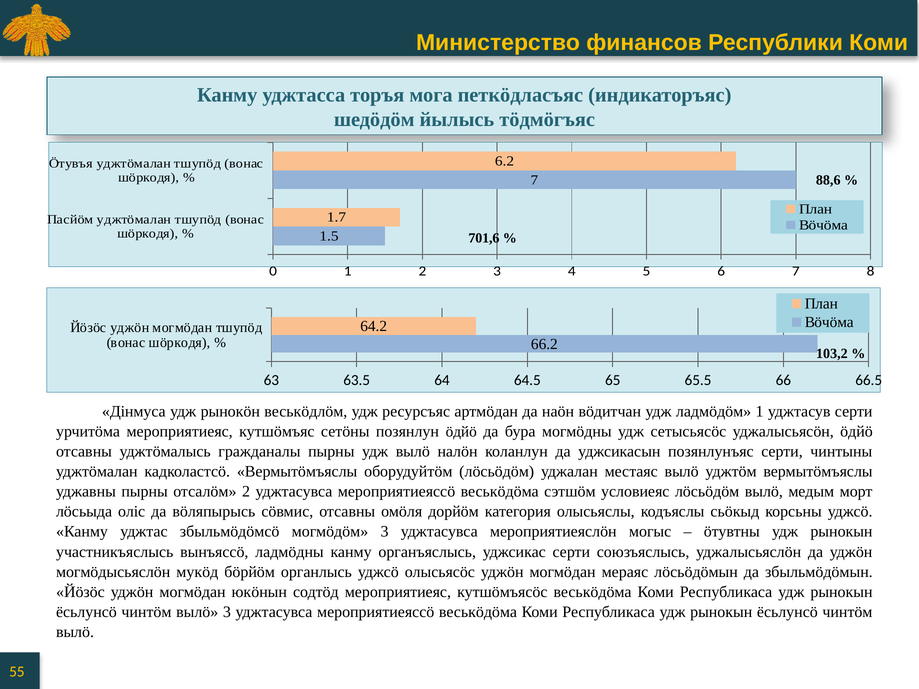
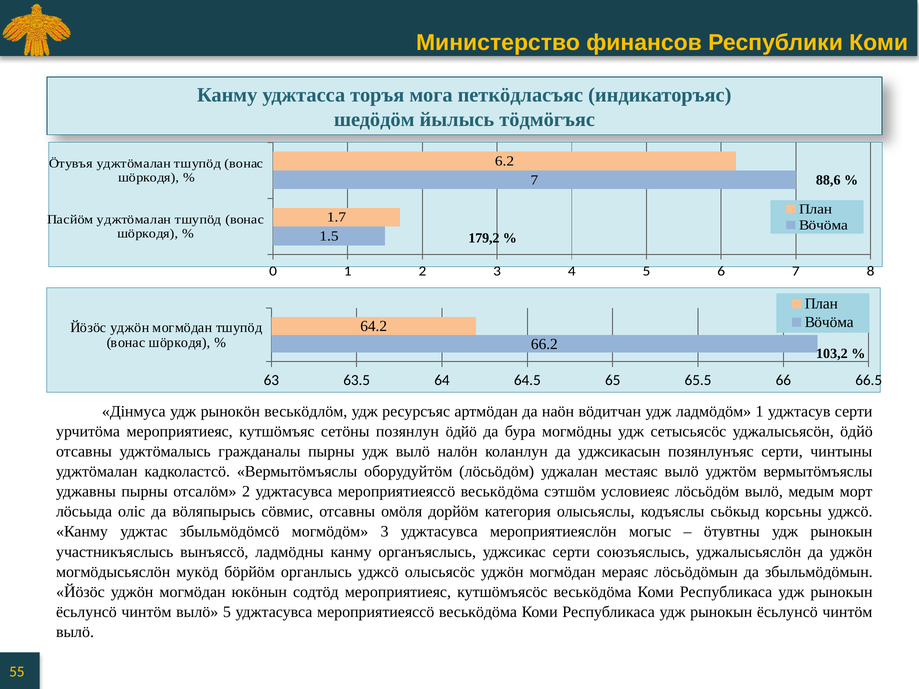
701,6: 701,6 -> 179,2 (484, 238)
вылӧ 3: 3 -> 5 (227, 612)
